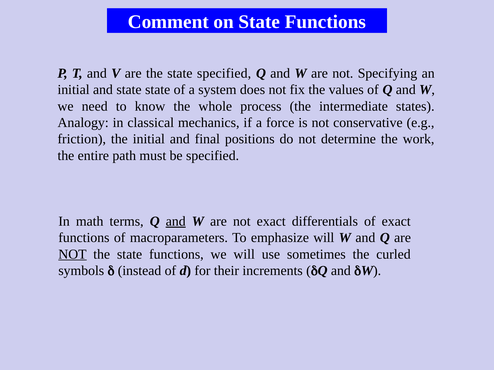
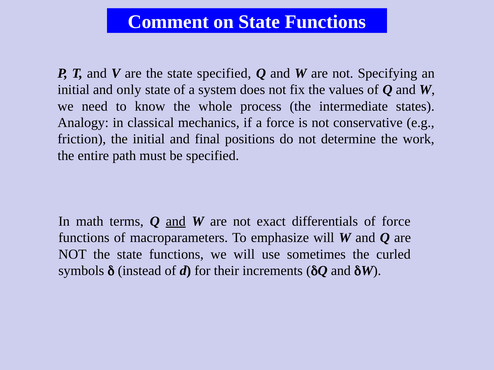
and state: state -> only (129, 90)
of exact: exact -> force (396, 222)
NOT underline: present -> none (72, 255)
